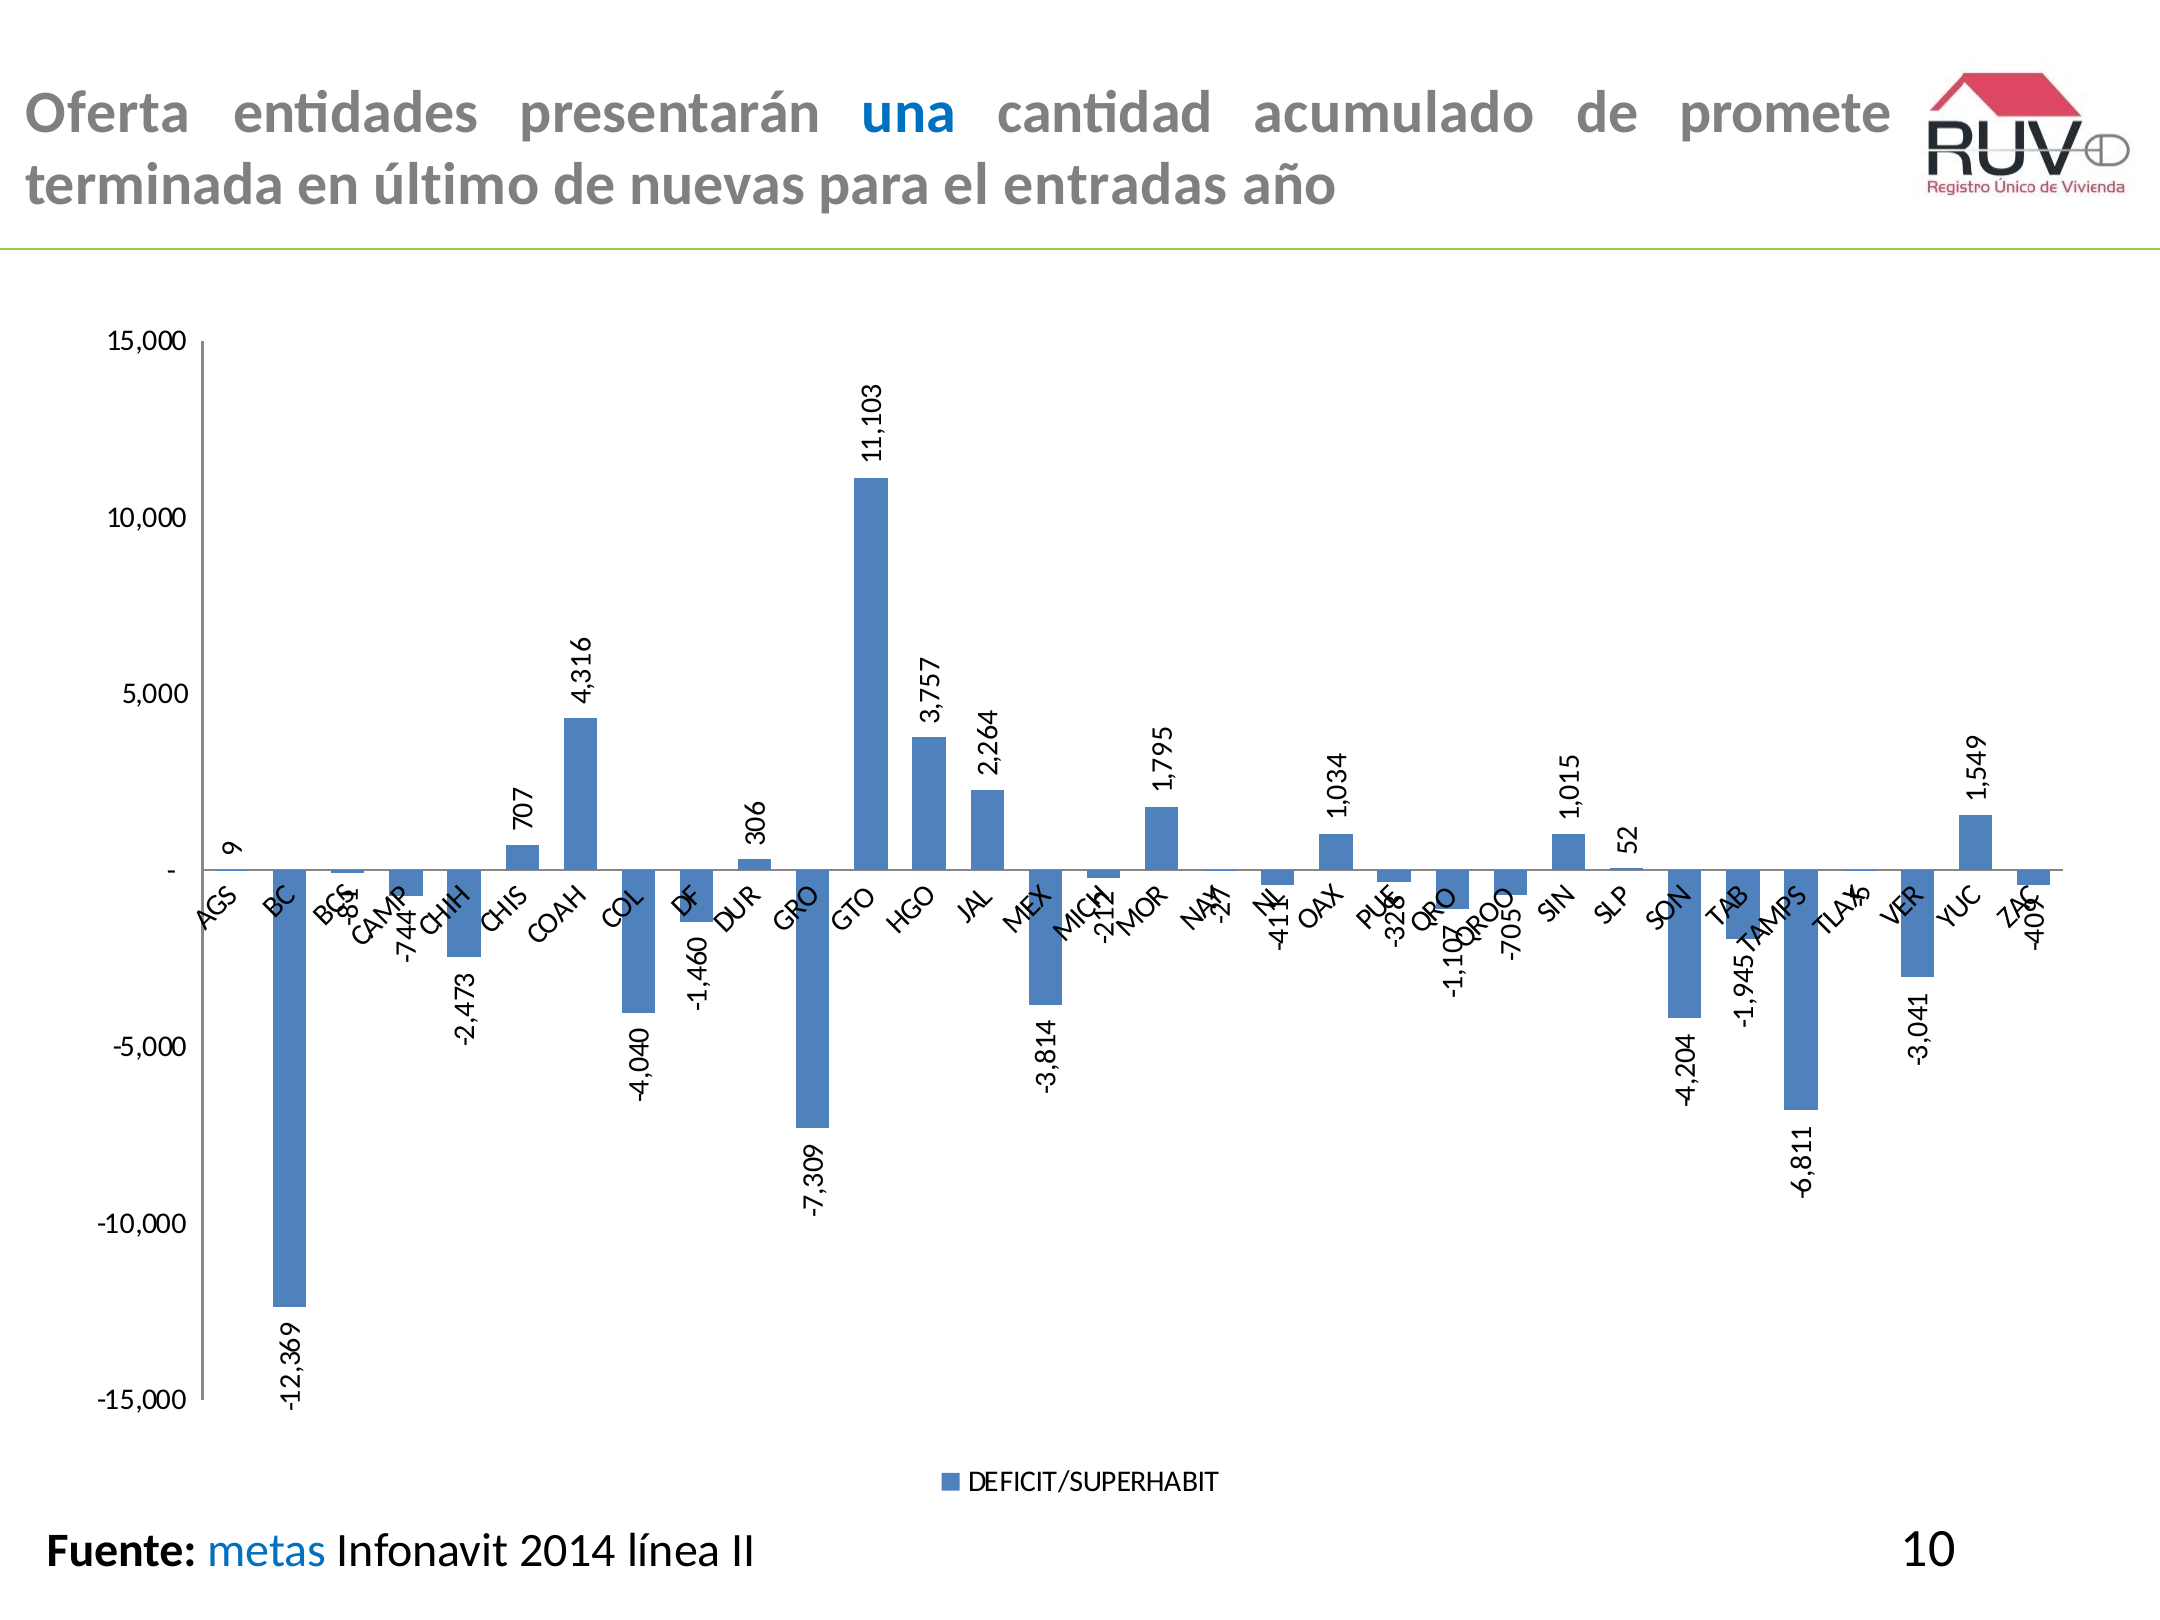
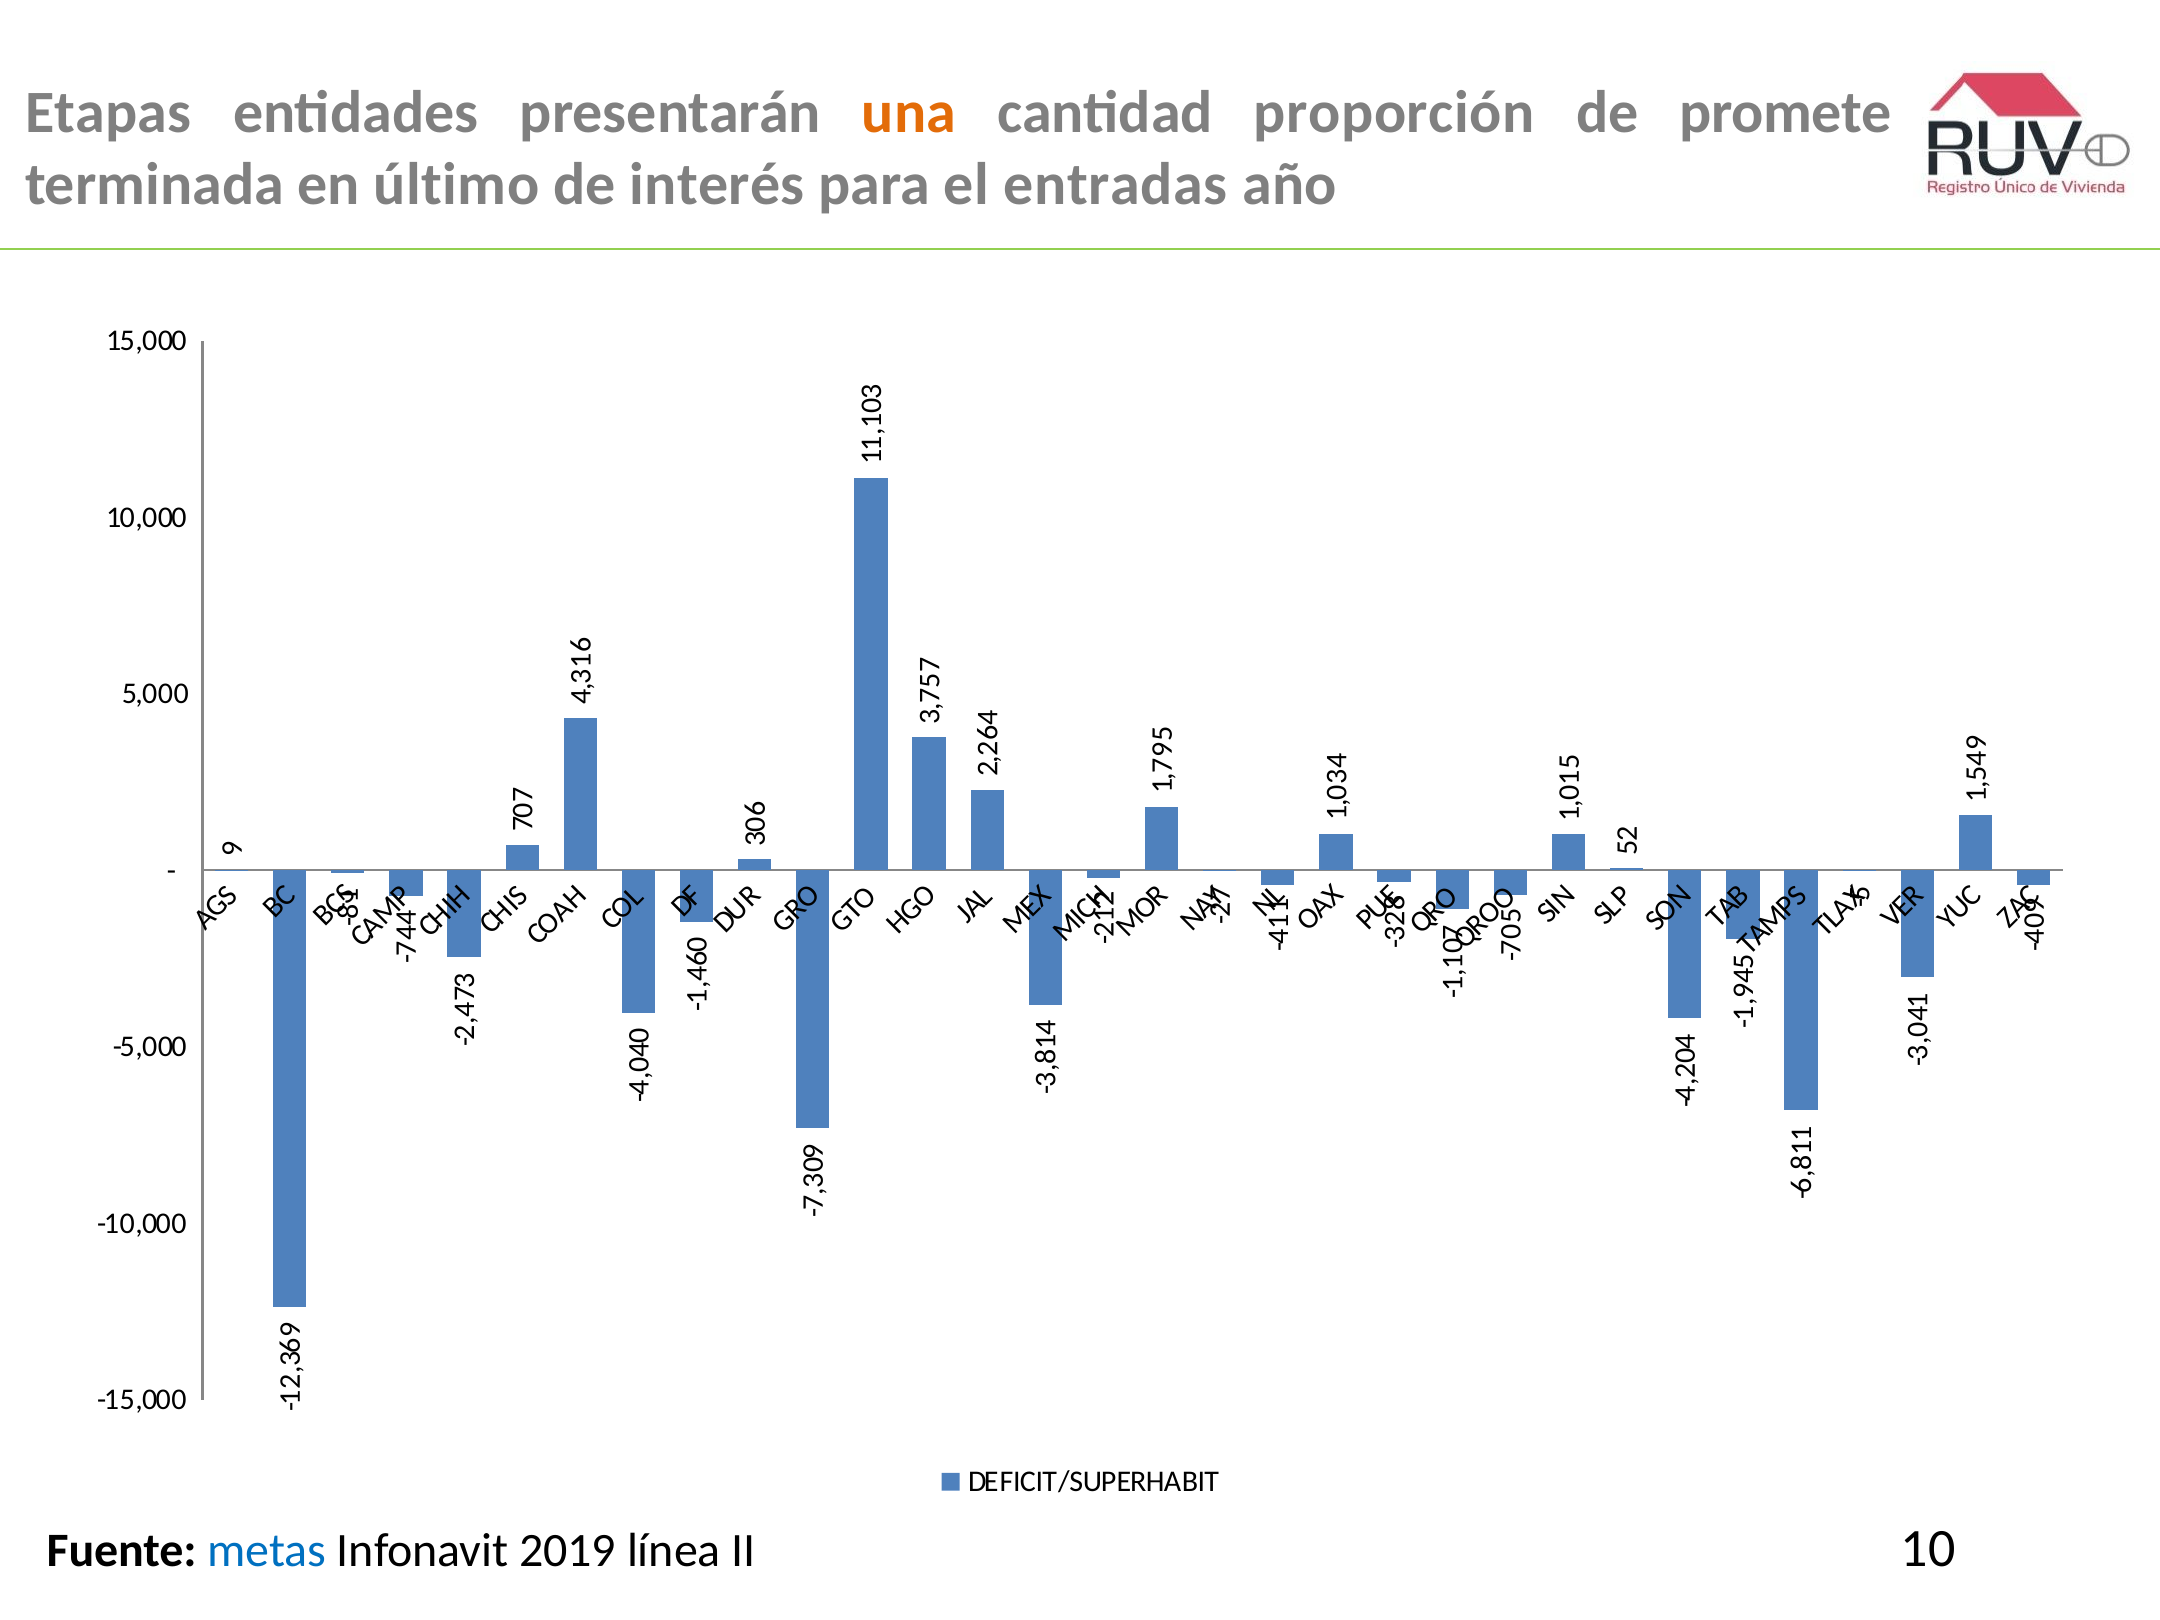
Oferta: Oferta -> Etapas (108, 113)
una colour: blue -> orange (909, 113)
acumulado: acumulado -> proporción (1394, 113)
nuevas: nuevas -> interés (717, 185)
2014: 2014 -> 2019 (568, 1550)
